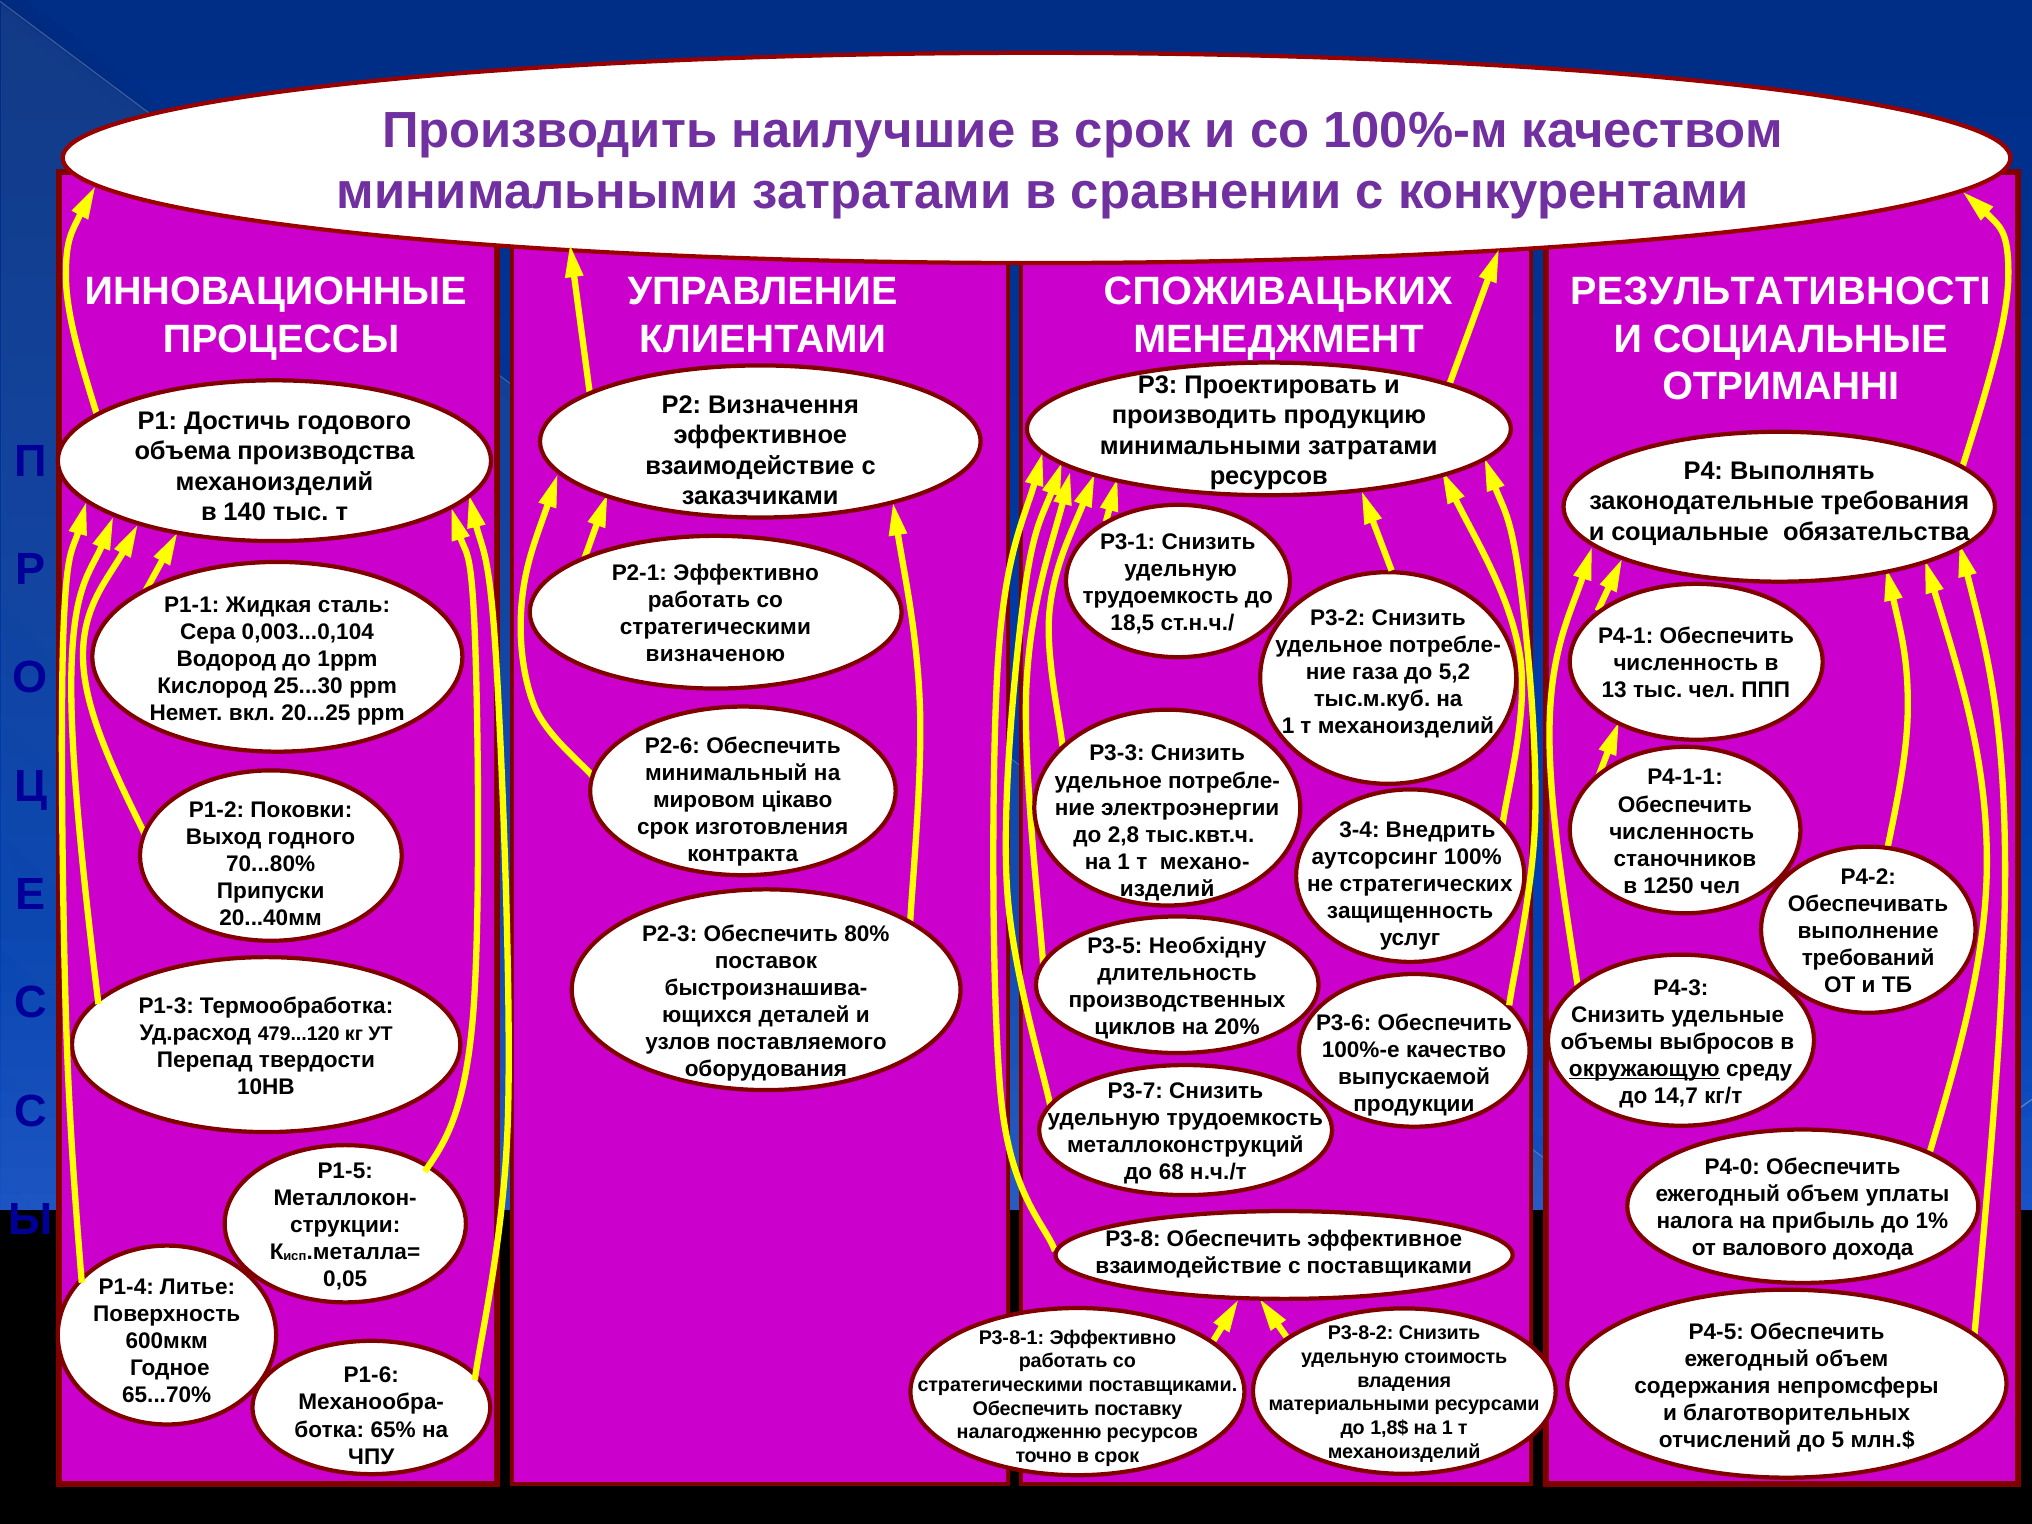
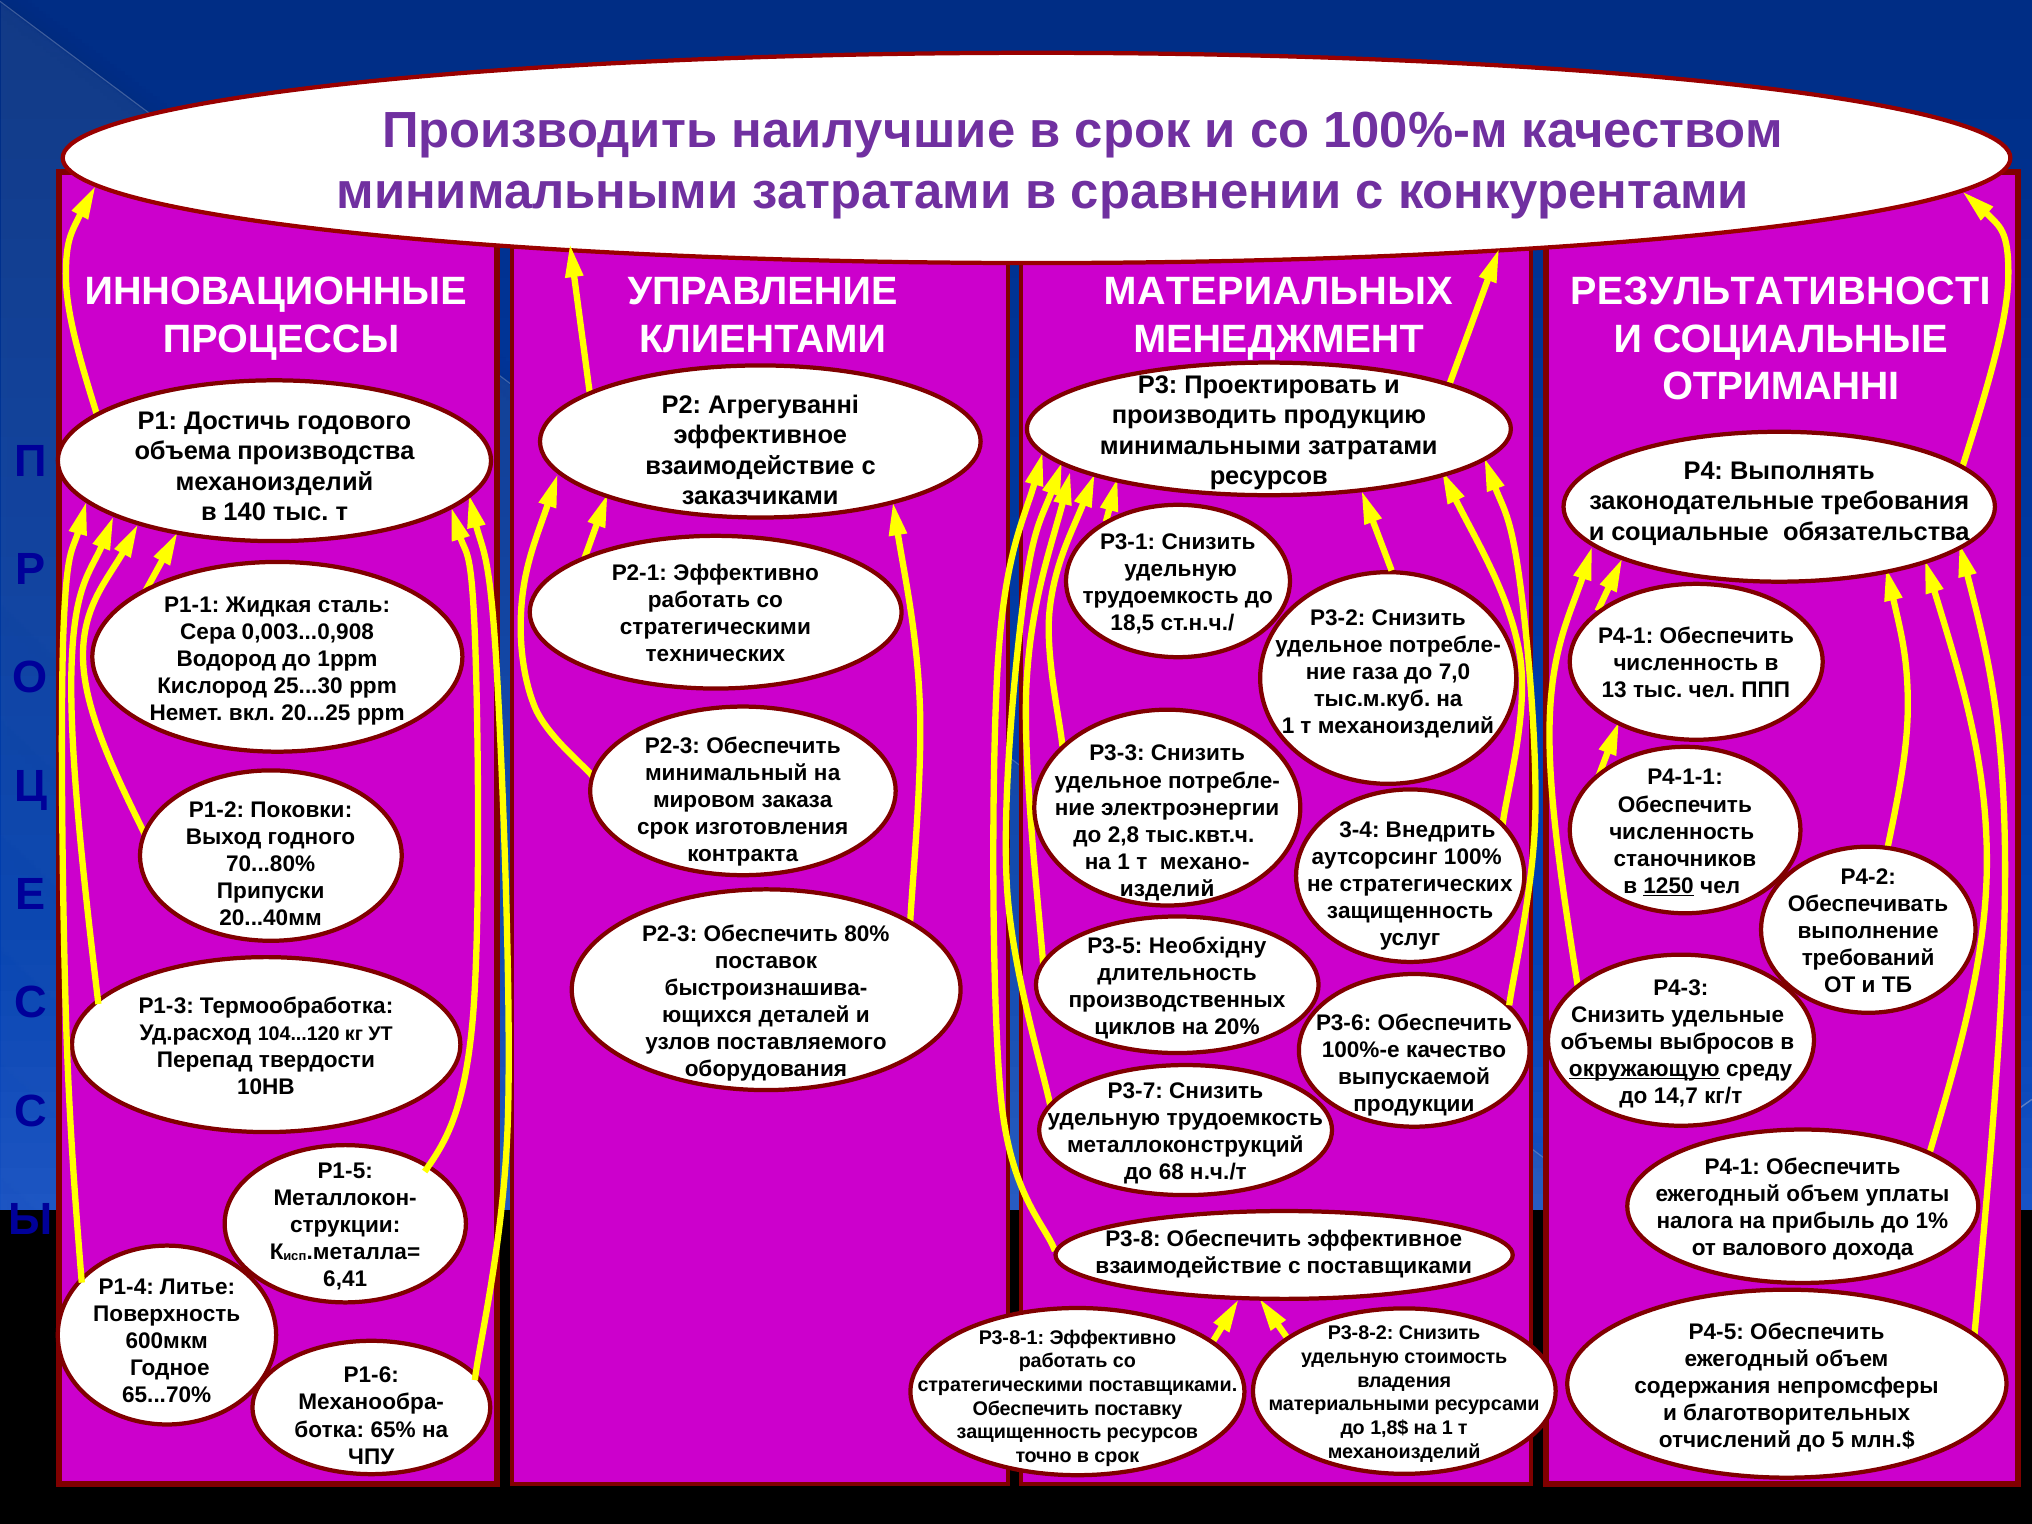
СПОЖИВАЦЬКИХ: СПОЖИВАЦЬКИХ -> МАТЕРИАЛЬНЫХ (1278, 292)
Визначення: Визначення -> Агрегуванні (784, 405)
0,003...0,104: 0,003...0,104 -> 0,003...0,908 (308, 632)
визначеною: визначеною -> технических (715, 654)
5,2: 5,2 -> 7,0 (1455, 672)
Р2-6: Р2-6 -> Р2-3 (672, 746)
цікаво: цікаво -> заказа (797, 800)
1250 underline: none -> present (1668, 886)
479...120: 479...120 -> 104...120 (299, 1034)
Р4-0: Р4-0 -> Р4-1 (1732, 1167)
0,05: 0,05 -> 6,41 (345, 1279)
налагодженню: налагодженню -> защищенность (1029, 1432)
